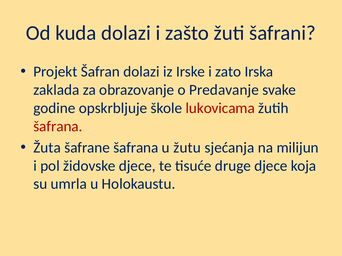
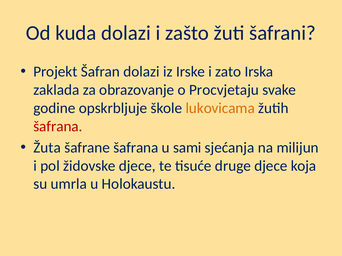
Predavanje: Predavanje -> Procvjetaju (224, 90)
lukovicama colour: red -> orange (220, 108)
žutu: žutu -> sami (187, 148)
